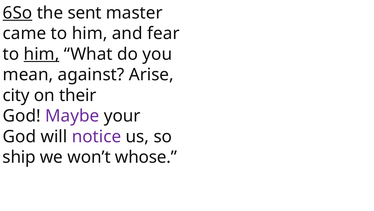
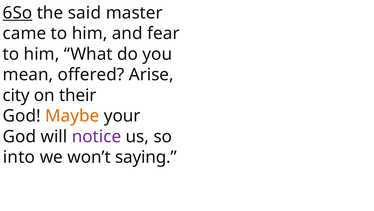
sent: sent -> said (84, 13)
him underline: present -> none (42, 54)
against: against -> offered (91, 75)
Maybe colour: purple -> orange (72, 116)
ship: ship -> into (19, 157)
whose: whose -> saying (146, 157)
